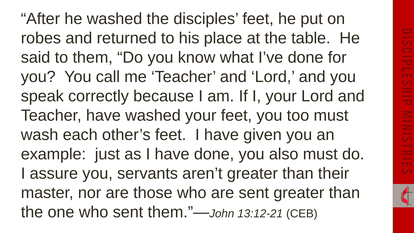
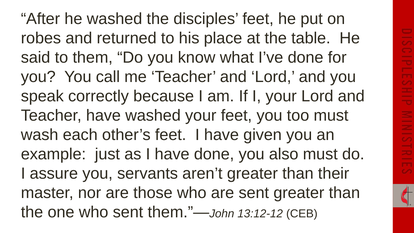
13:12-21: 13:12-21 -> 13:12-12 (260, 214)
